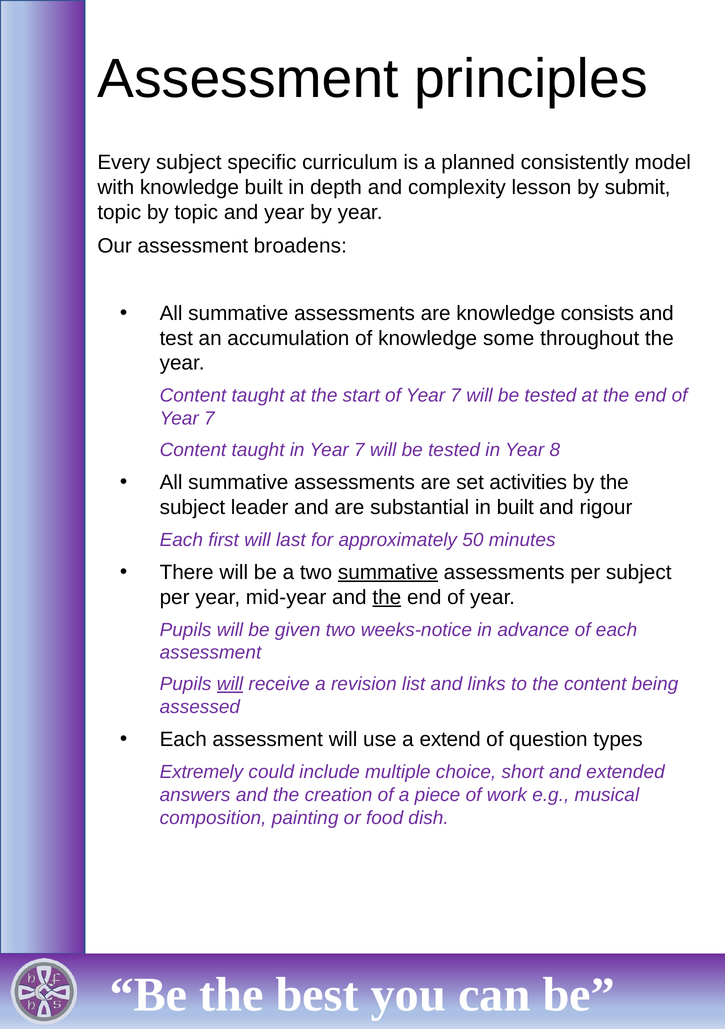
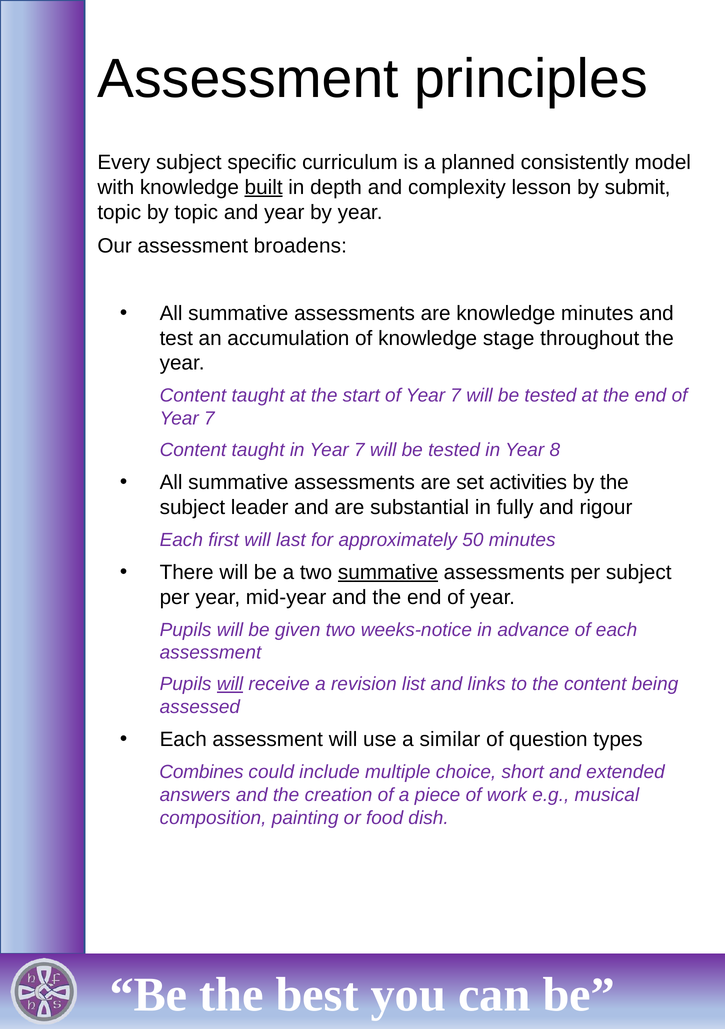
built underline: none -> present (264, 187)
knowledge consists: consists -> minutes (597, 313)
some: some -> stage (509, 338)
in built: built -> fully (515, 507)
the underline: present -> none (387, 597)
extend: extend -> similar (450, 739)
Extremely: Extremely -> Combines (201, 772)
